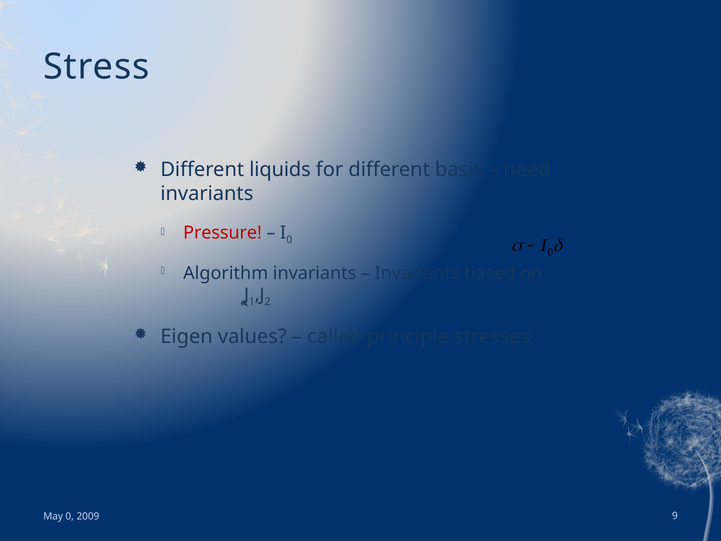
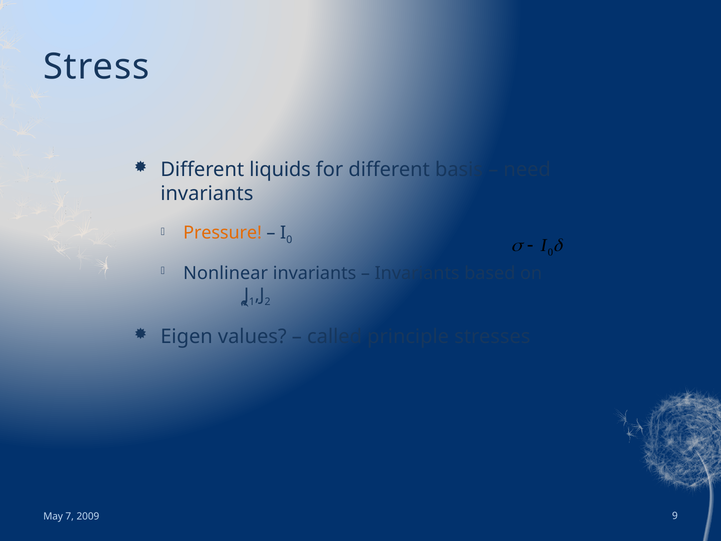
Pressure colour: red -> orange (223, 232)
Algorithm: Algorithm -> Nonlinear (226, 273)
May 0: 0 -> 7 (70, 516)
